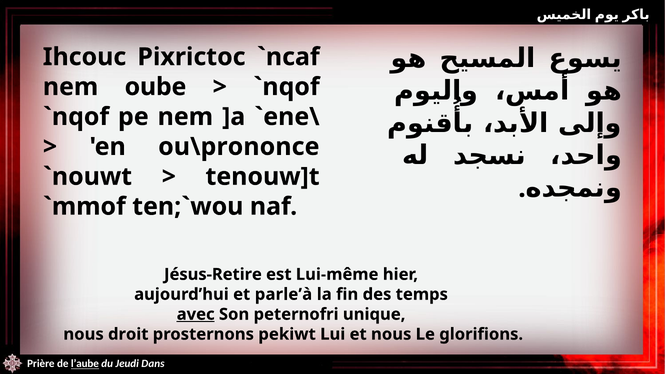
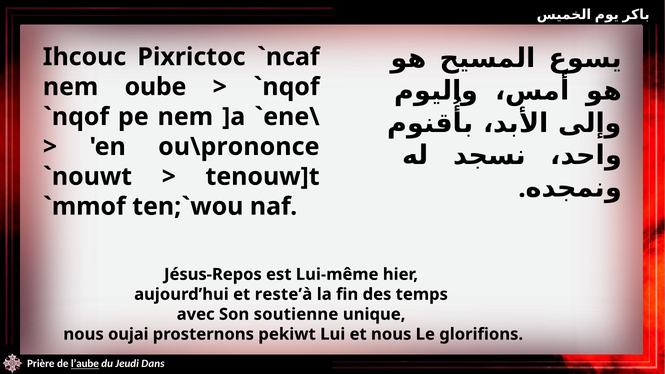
Jésus-Retire: Jésus-Retire -> Jésus-Repos (213, 274)
parle’à: parle’à -> reste’à (283, 294)
avec underline: present -> none (196, 314)
peternofri: peternofri -> soutienne (296, 314)
droit: droit -> oujai (128, 334)
